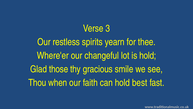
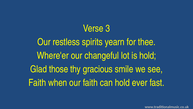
Thou: Thou -> Faith (37, 82)
best: best -> ever (140, 82)
